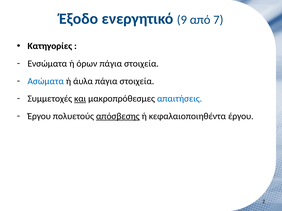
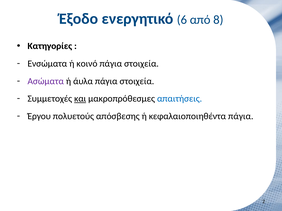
9: 9 -> 6 (182, 20)
7: 7 -> 8 (218, 20)
όρων: όρων -> κοινό (87, 64)
Ασώματα colour: blue -> purple (46, 81)
απόσβεσης underline: present -> none (118, 116)
κεφαλαιοποιηθέντα έργου: έργου -> πάγια (241, 116)
